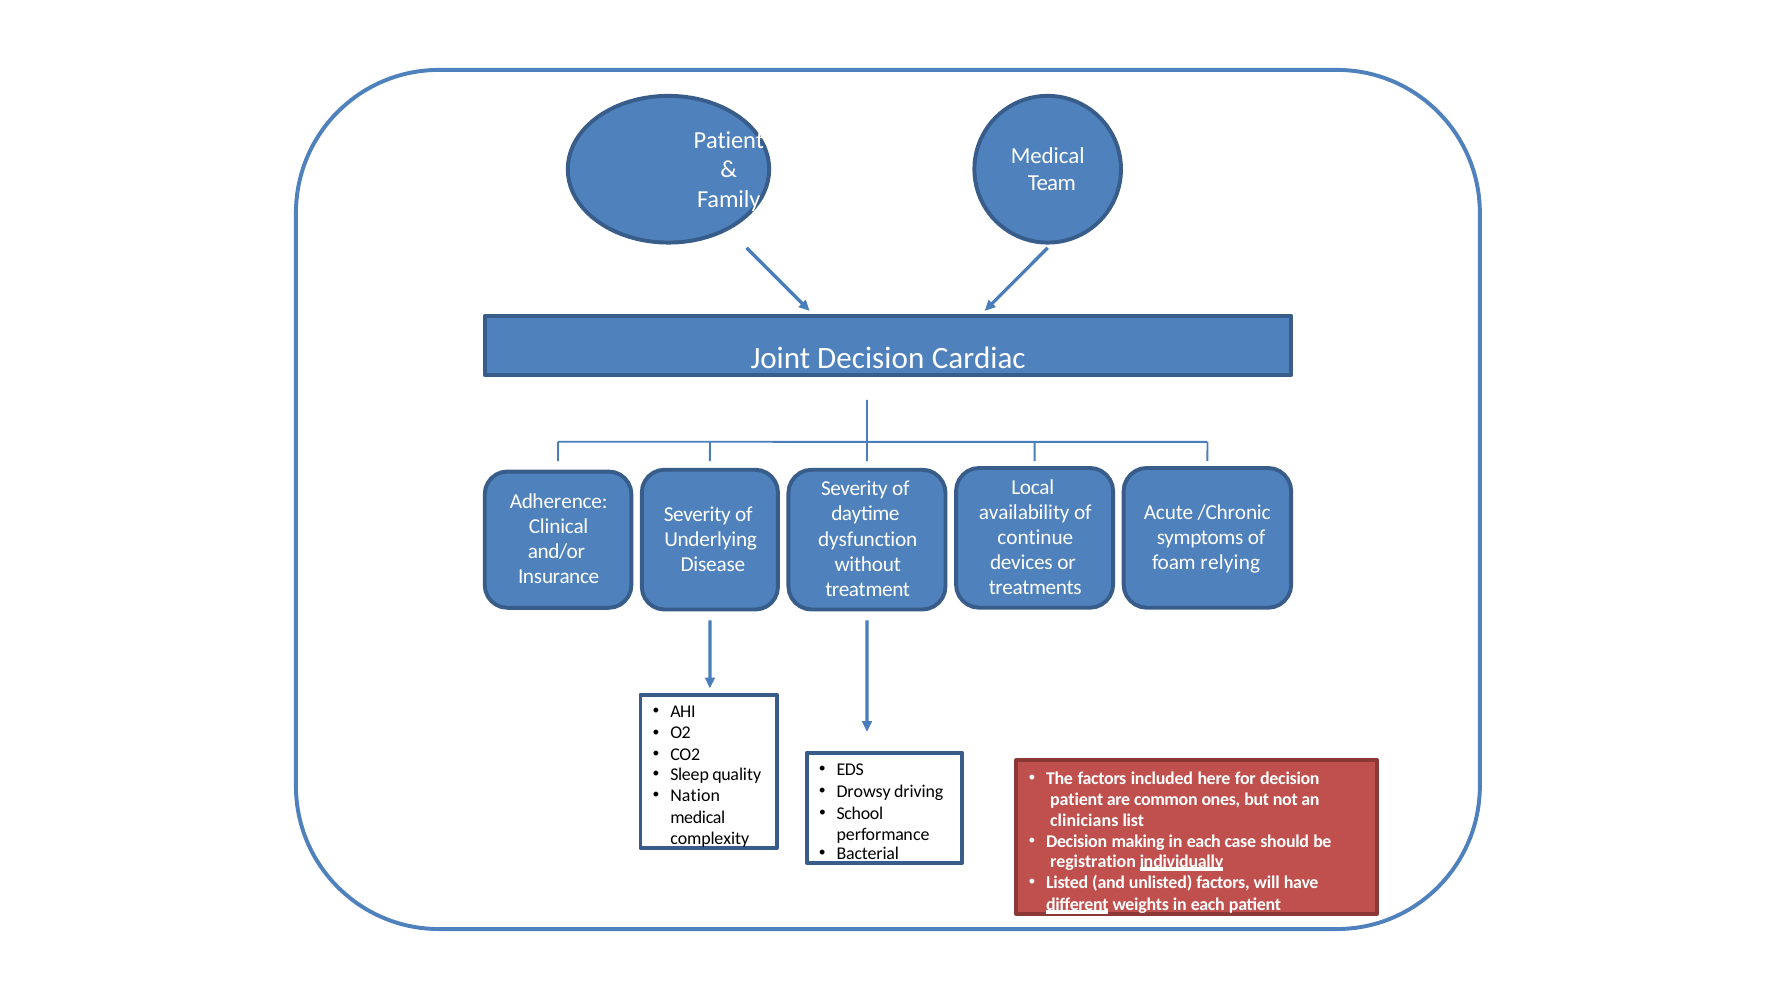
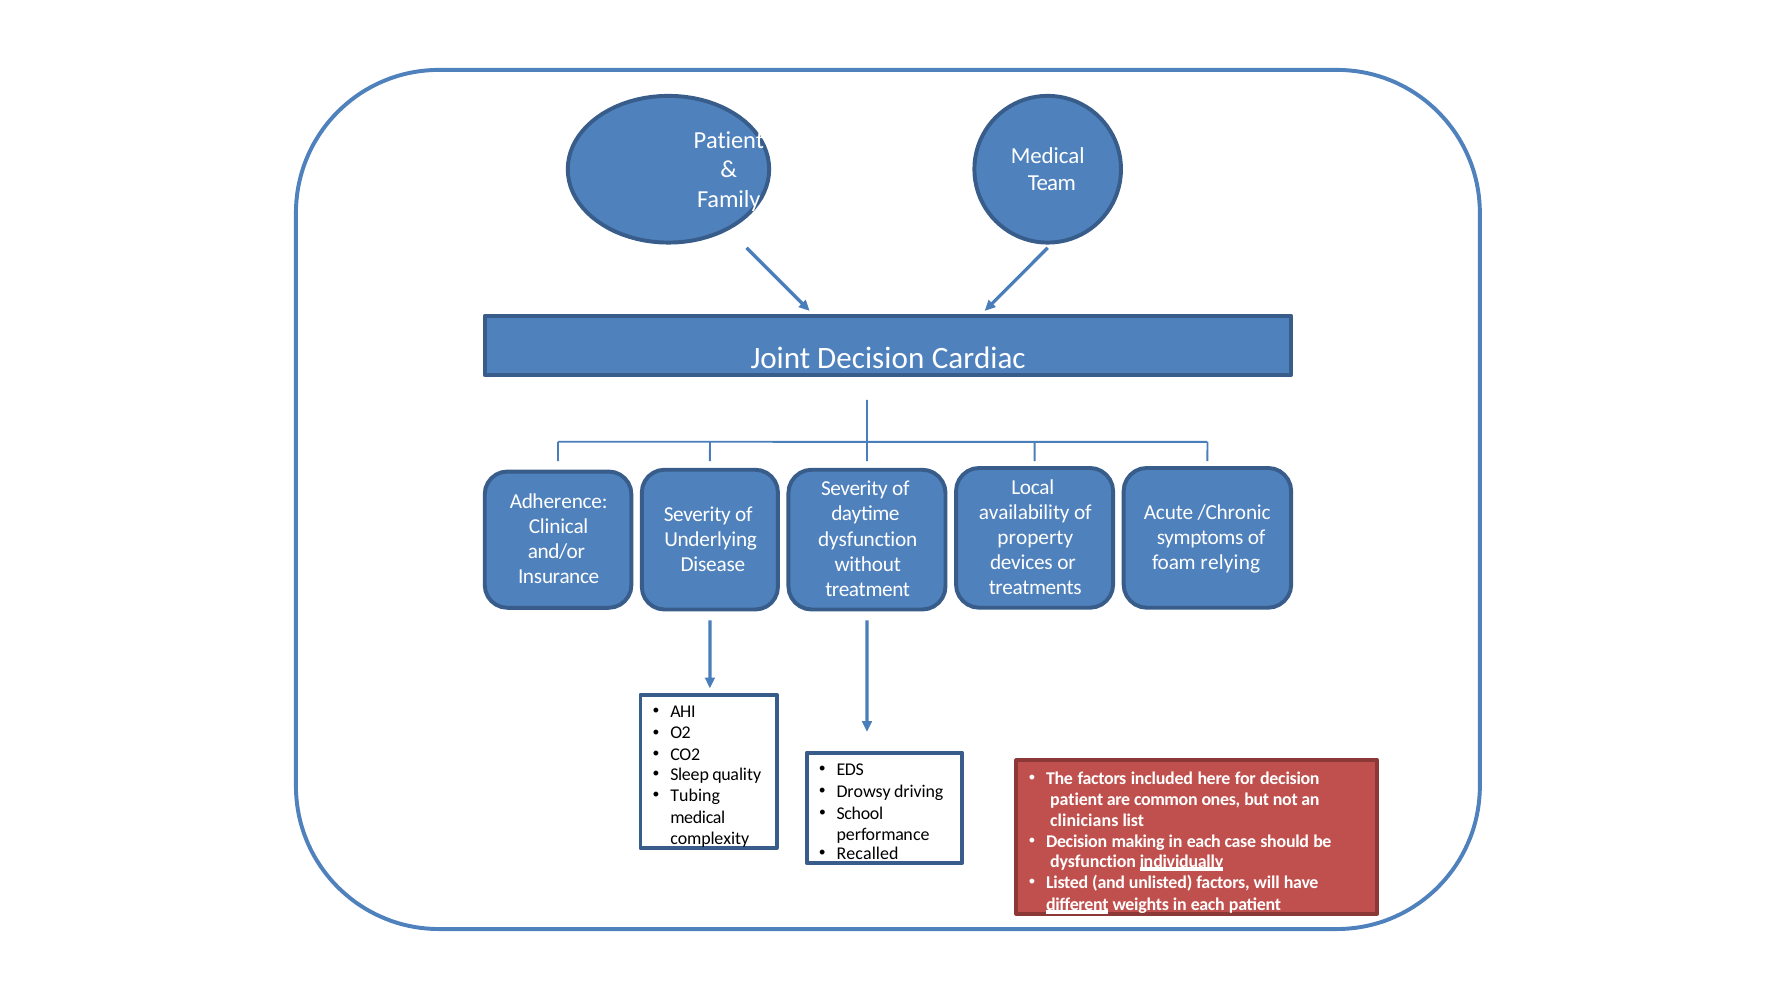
continue: continue -> property (1035, 537)
Nation: Nation -> Tubing (695, 795)
Bacterial: Bacterial -> Recalled (868, 854)
registration: registration -> dysfunction (1093, 861)
